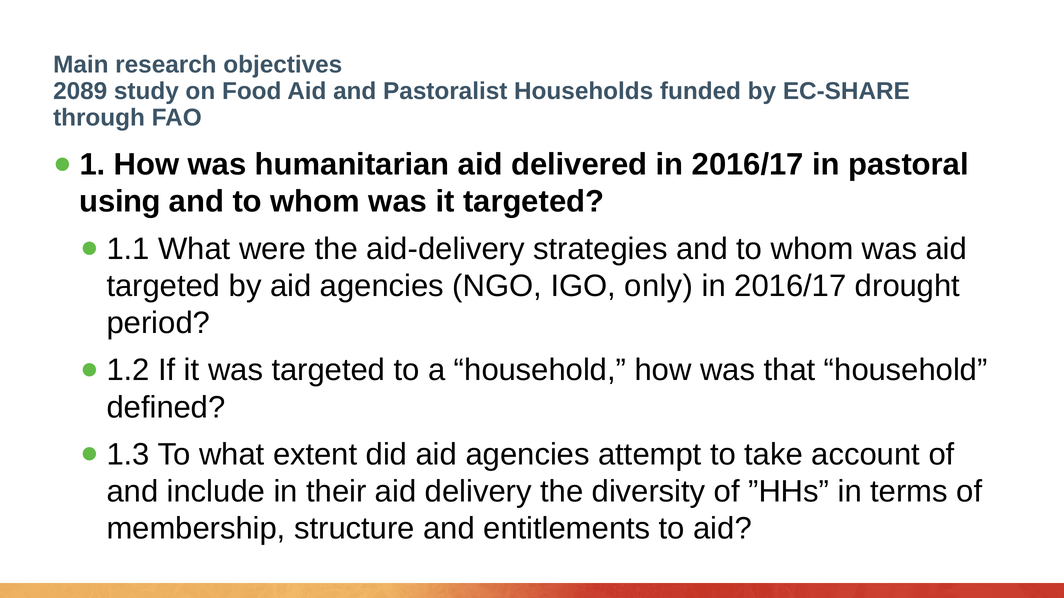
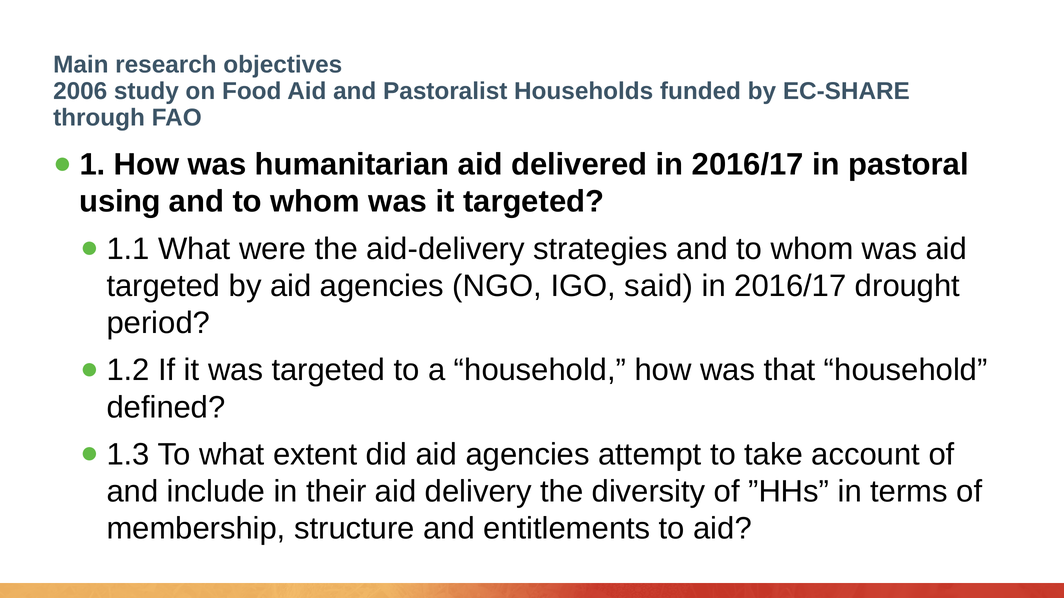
2089: 2089 -> 2006 (80, 91)
only: only -> said (659, 286)
